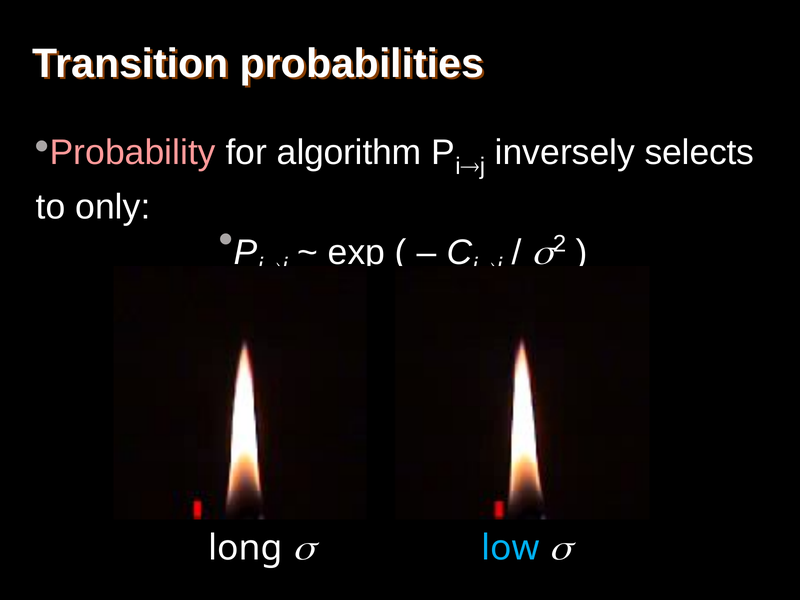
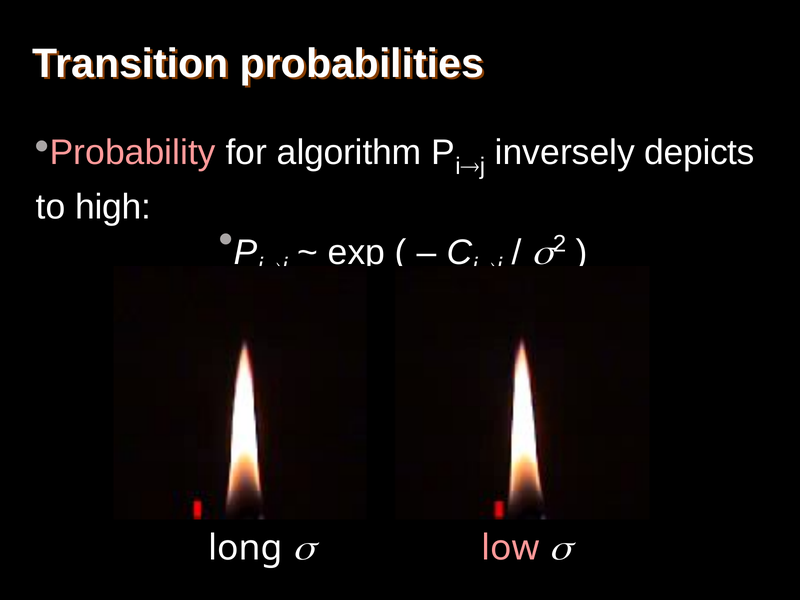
selects: selects -> depicts (700, 152)
only: only -> high (113, 207)
low colour: light blue -> pink (510, 548)
